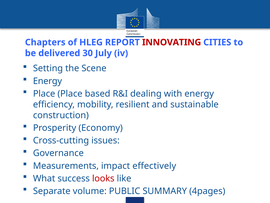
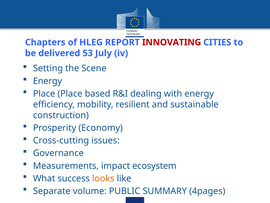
30: 30 -> 53 (88, 53)
effectively: effectively -> ecosystem (154, 165)
looks colour: red -> orange (103, 178)
